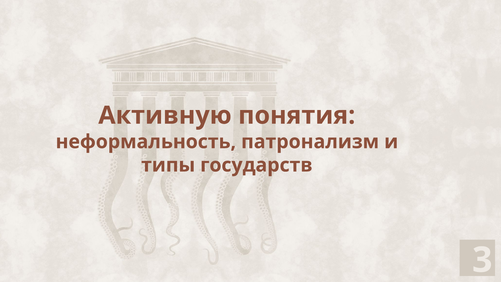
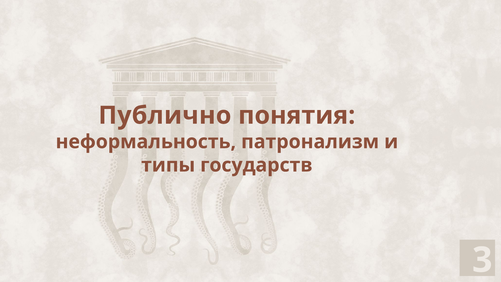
Активную: Активную -> Публично (165, 115)
